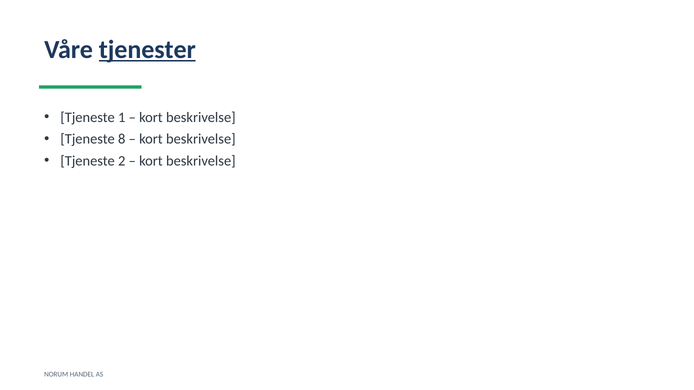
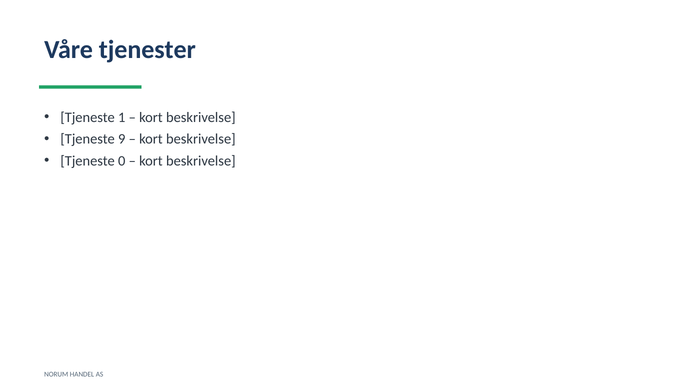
tjenester underline: present -> none (147, 50)
8: 8 -> 9 (122, 139)
2: 2 -> 0 (122, 161)
